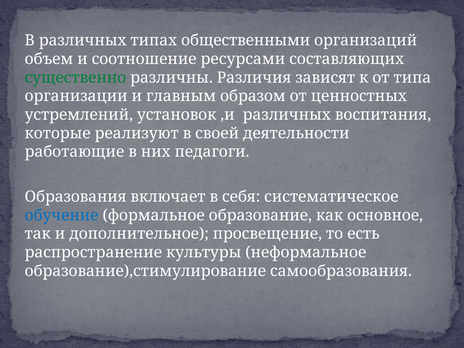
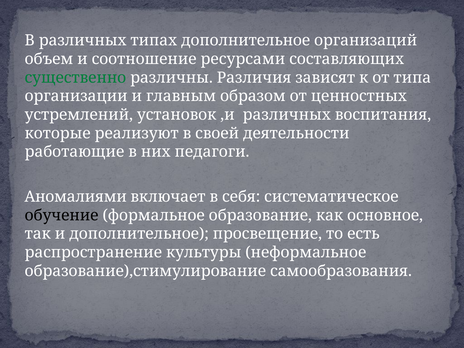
типах общественными: общественными -> дополнительное (246, 40)
Образования: Образования -> Аномалиями (76, 197)
обучение colour: blue -> black (62, 215)
